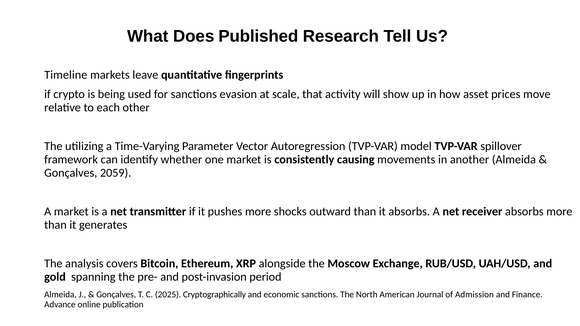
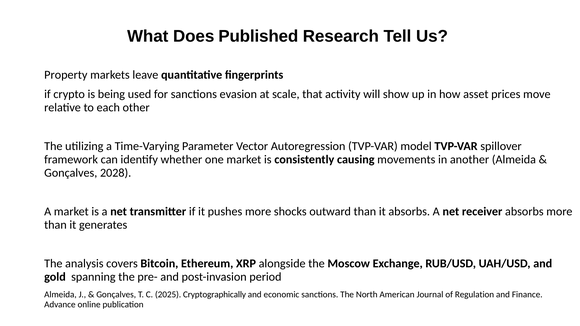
Timeline: Timeline -> Property (66, 75)
2059: 2059 -> 2028 (116, 173)
Admission: Admission -> Regulation (475, 295)
